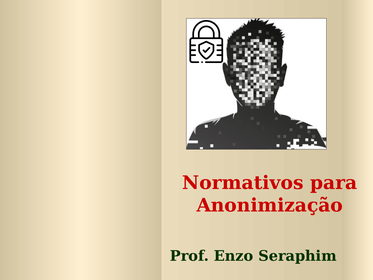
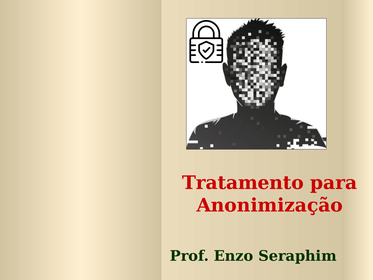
Normativos: Normativos -> Tratamento (243, 183)
